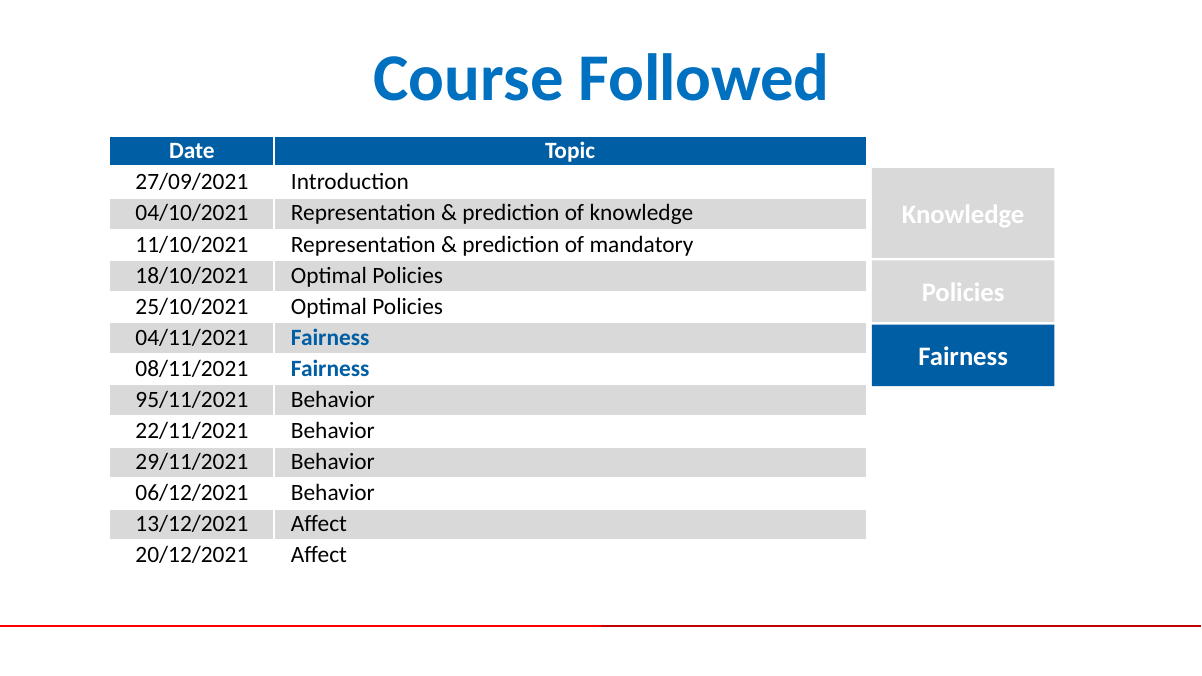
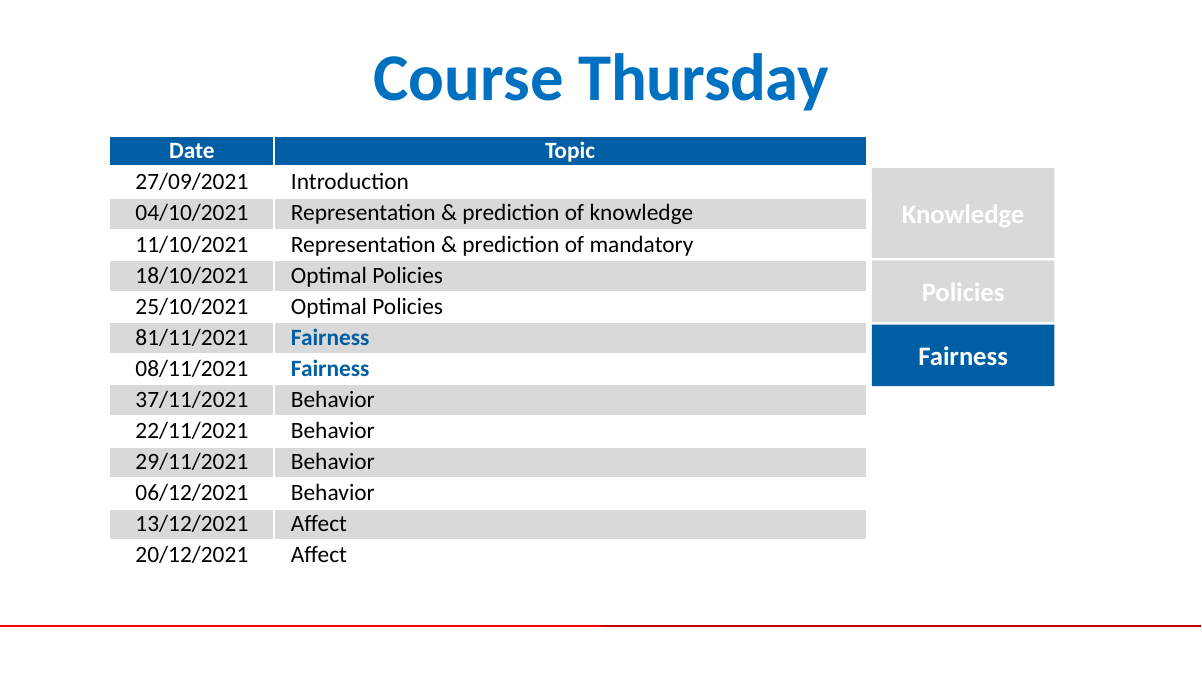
Followed: Followed -> Thursday (704, 79)
04/11/2021: 04/11/2021 -> 81/11/2021 (192, 338)
95/11/2021: 95/11/2021 -> 37/11/2021 (192, 400)
